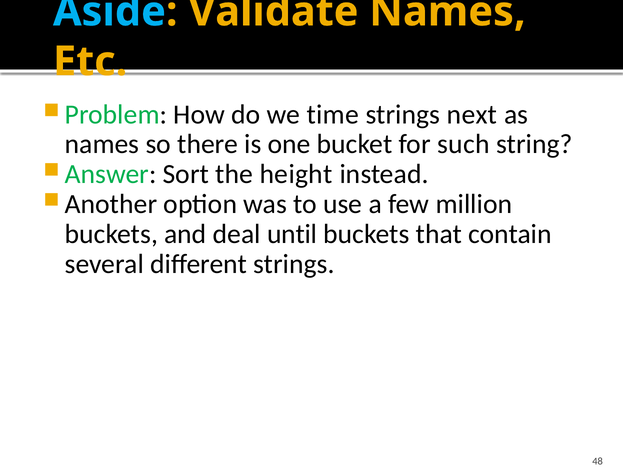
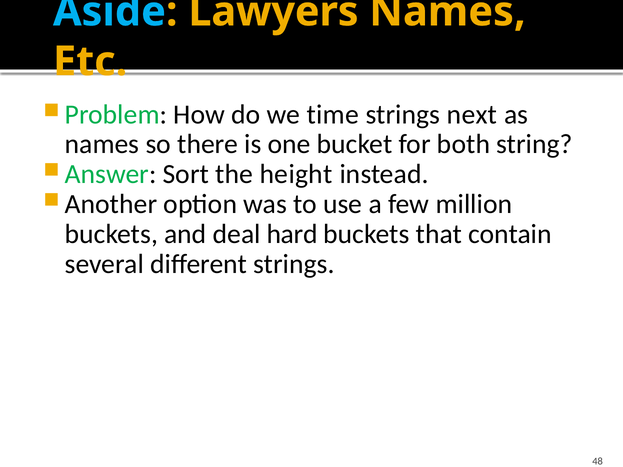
Validate: Validate -> Lawyers (273, 12)
such: such -> both (463, 144)
until: until -> hard (292, 234)
